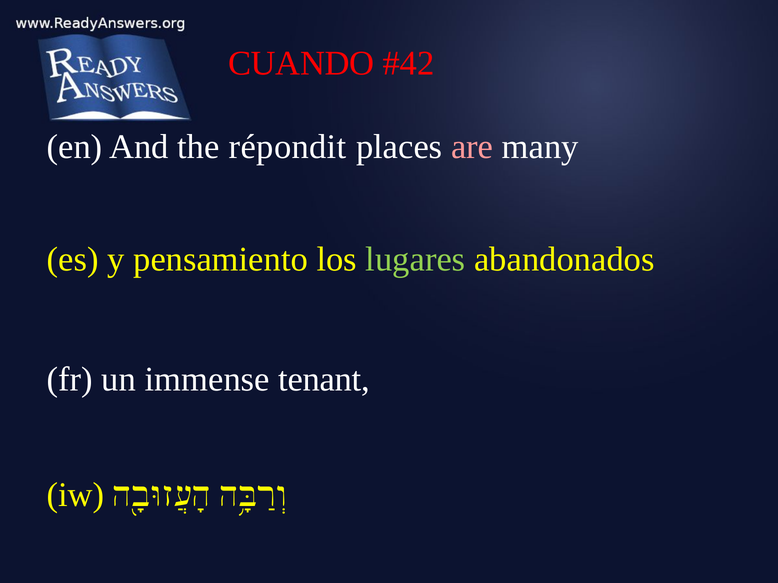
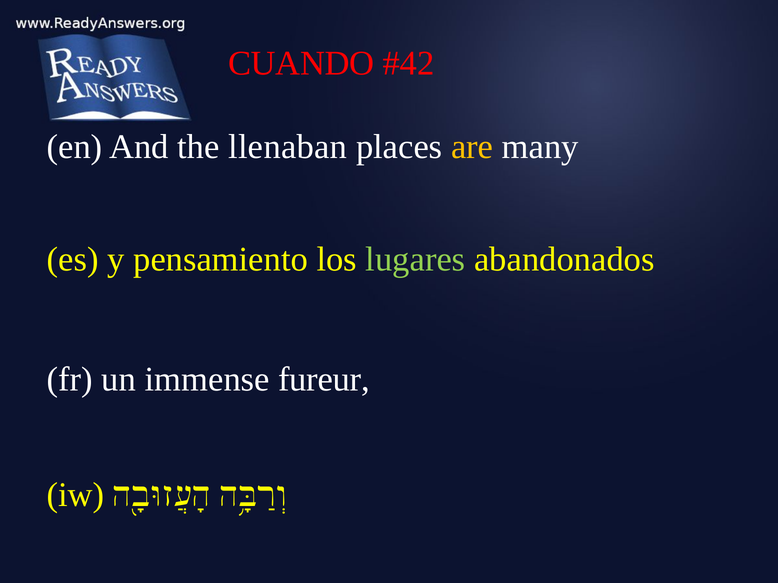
répondit: répondit -> llenaban (288, 147)
are colour: pink -> yellow (472, 147)
tenant: tenant -> fureur (324, 380)
